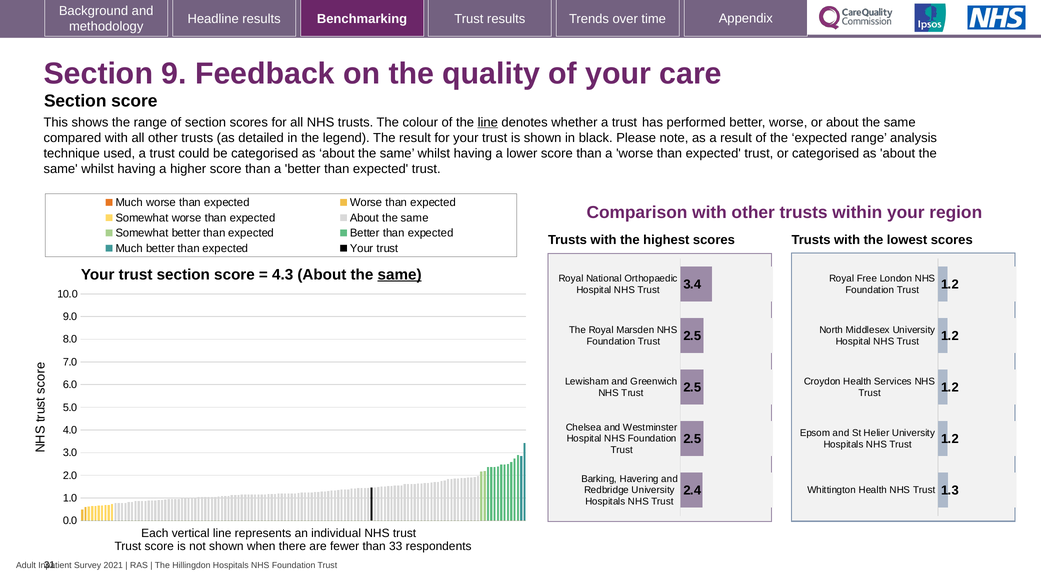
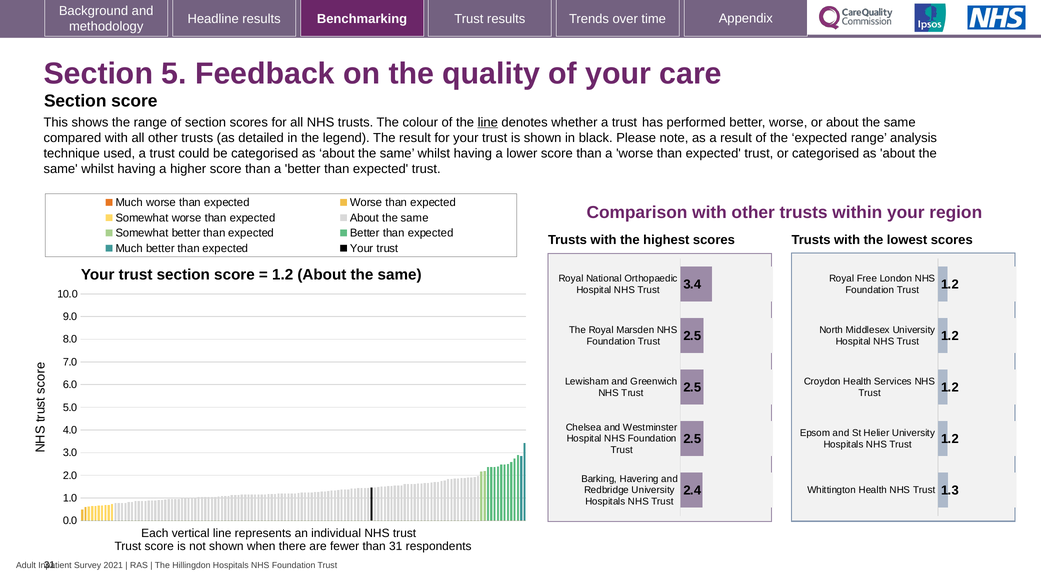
9: 9 -> 5 (174, 74)
4.3: 4.3 -> 1.2 (283, 274)
same underline: present -> none (400, 274)
than 33: 33 -> 31 (396, 546)
